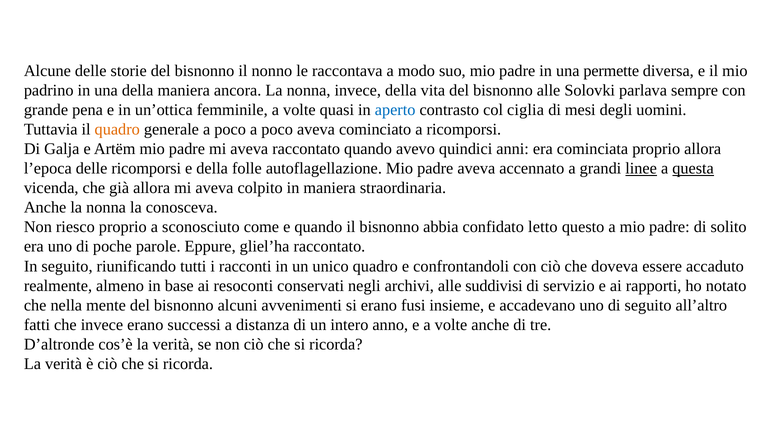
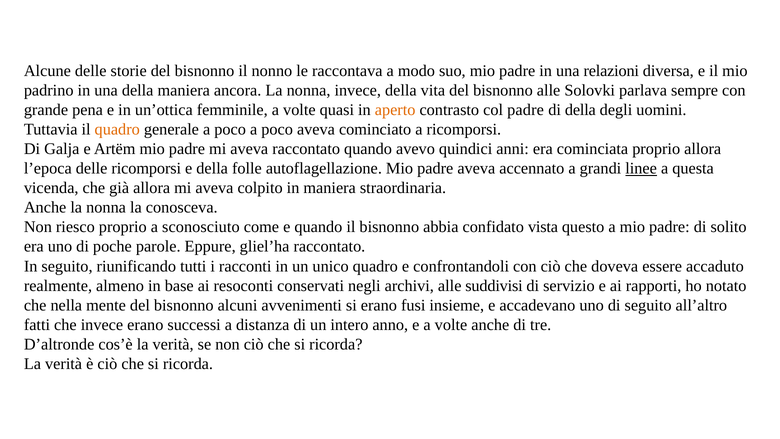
permette: permette -> relazioni (611, 71)
aperto colour: blue -> orange (395, 110)
col ciglia: ciglia -> padre (526, 110)
di mesi: mesi -> della (580, 110)
questa underline: present -> none (693, 168)
letto: letto -> vista (543, 227)
